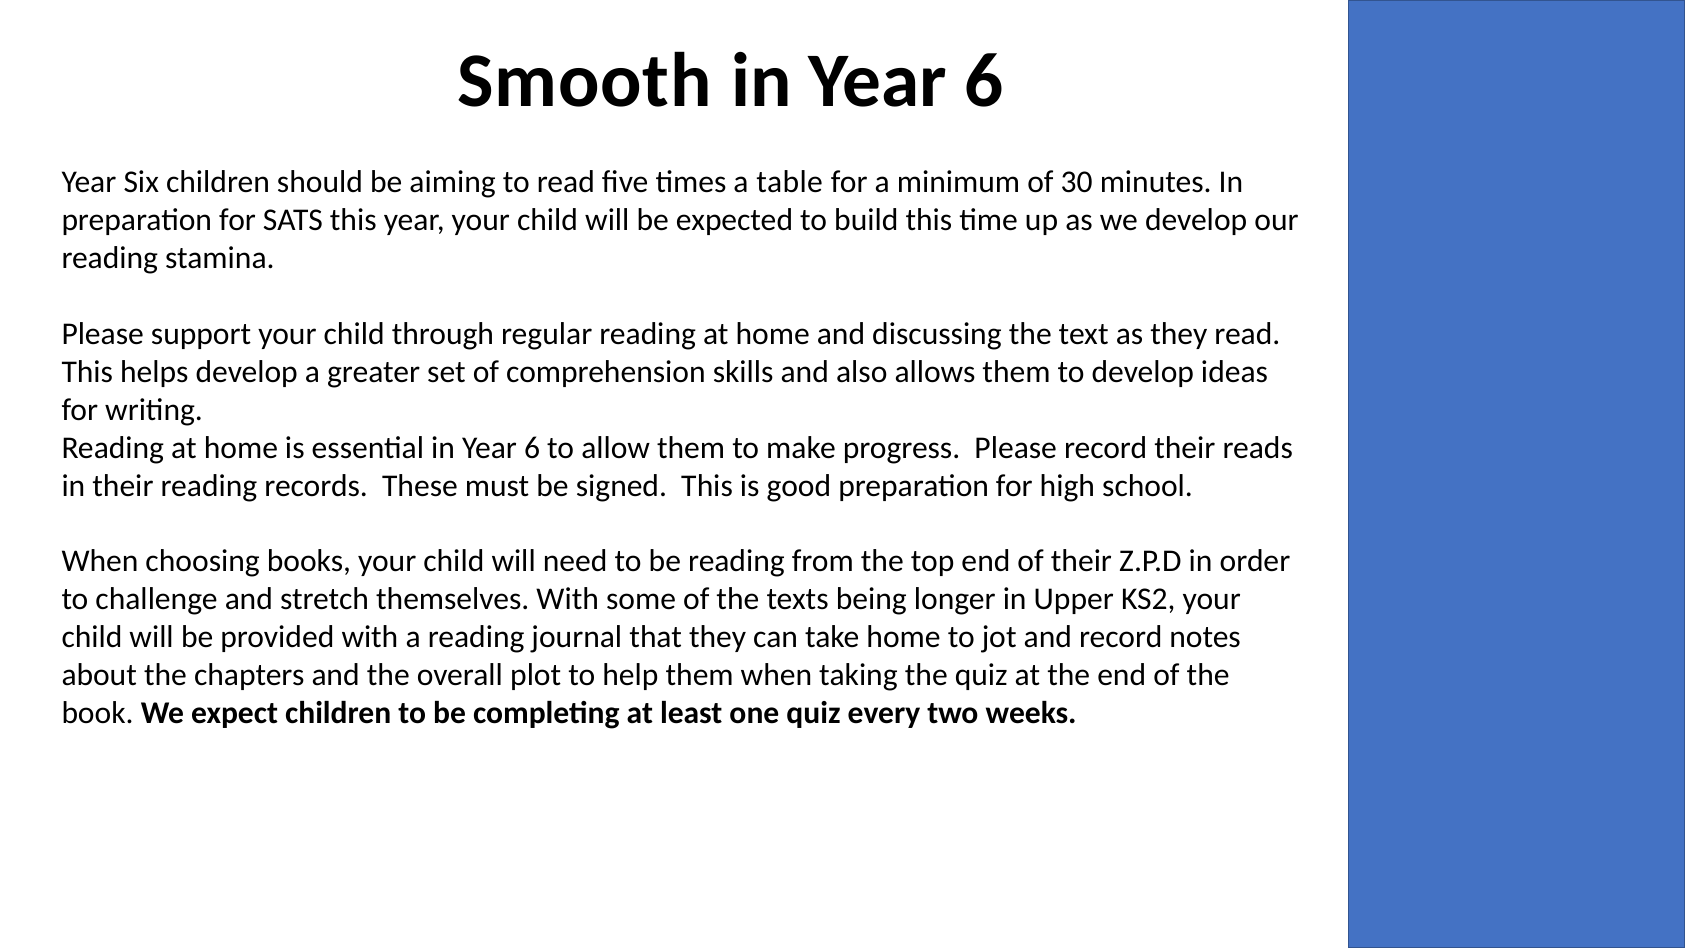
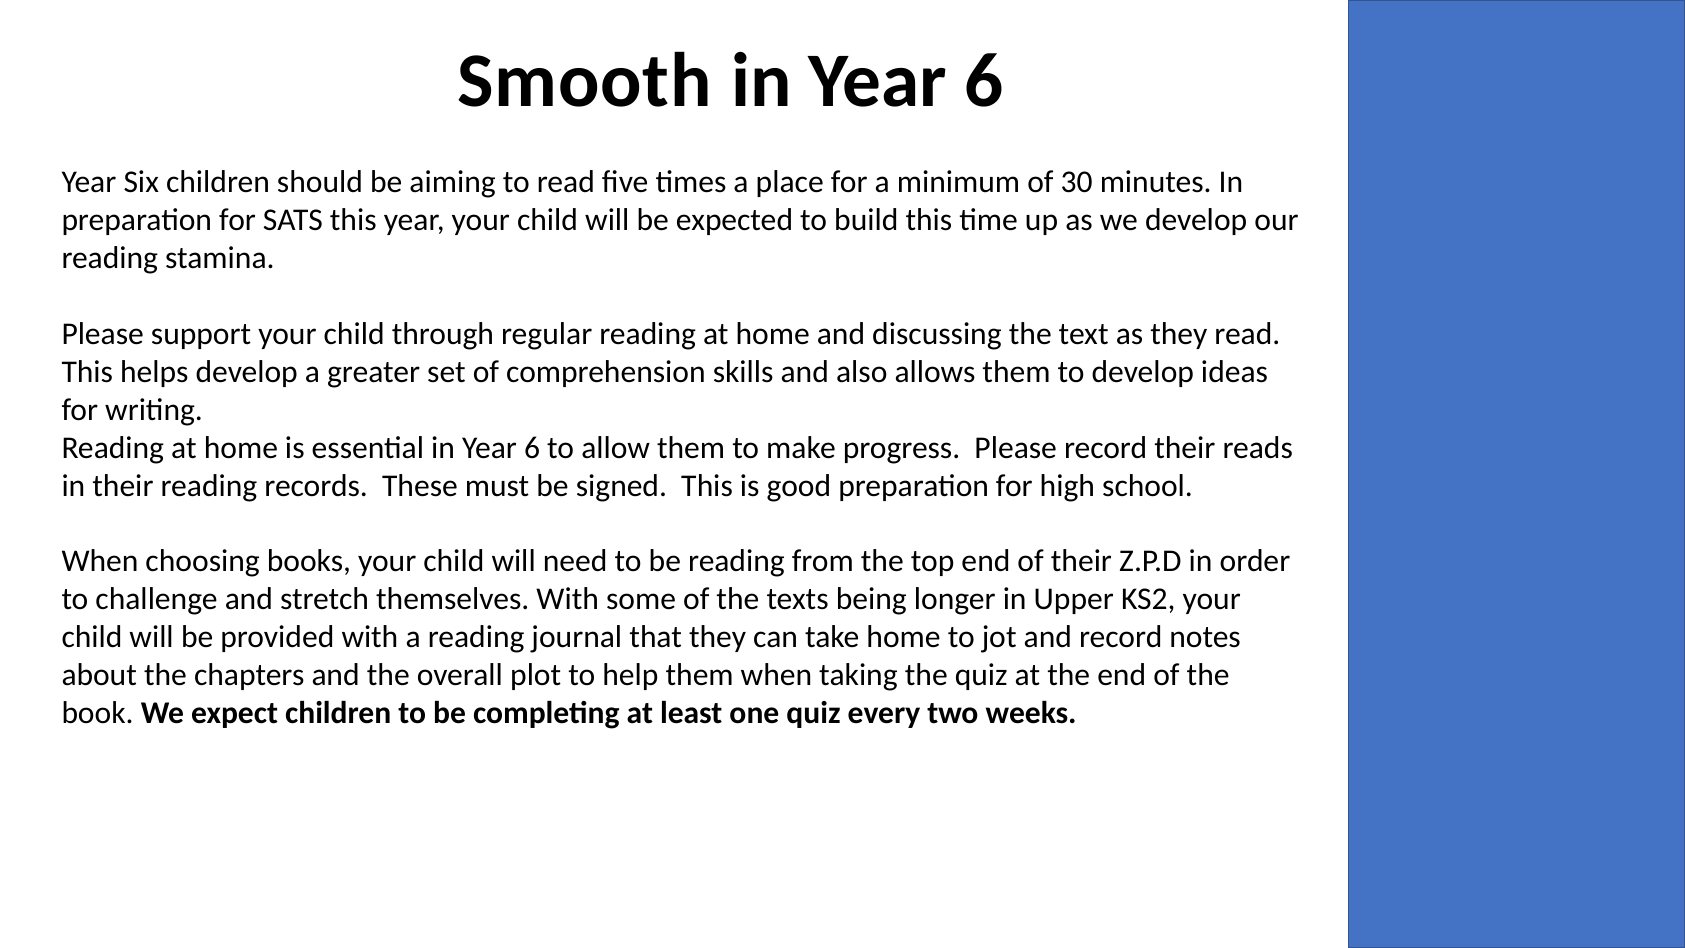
table: table -> place (790, 182)
